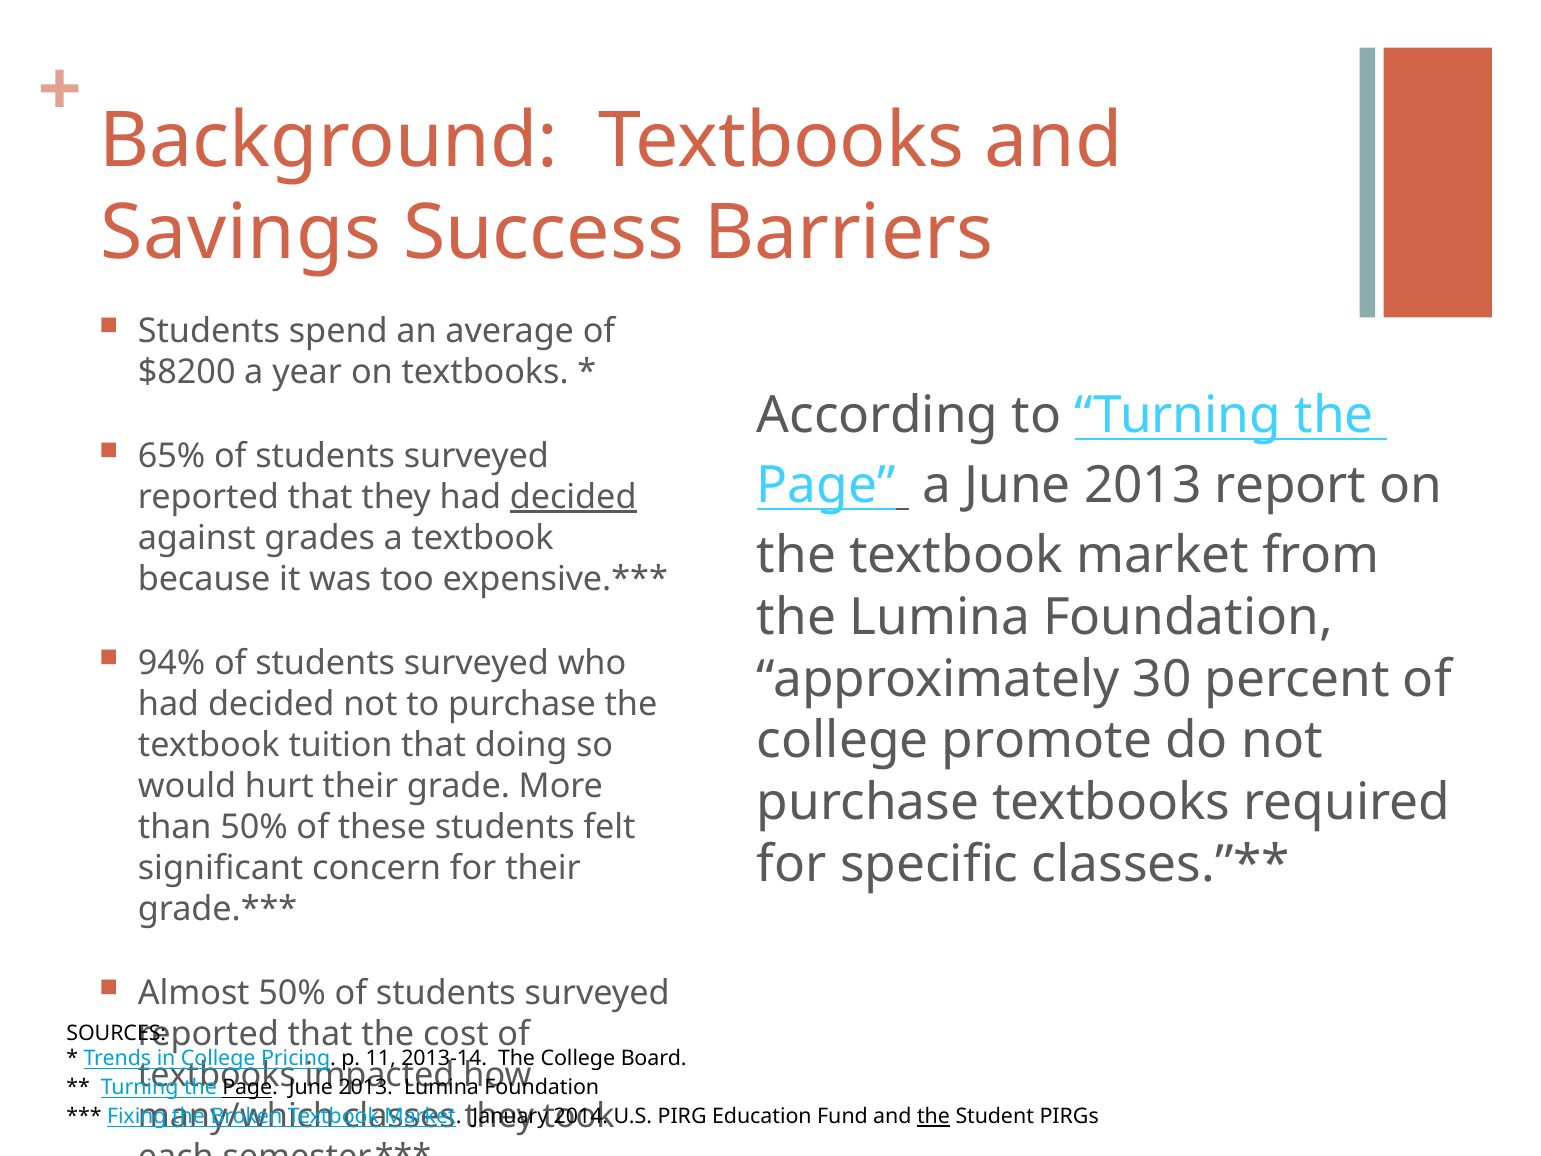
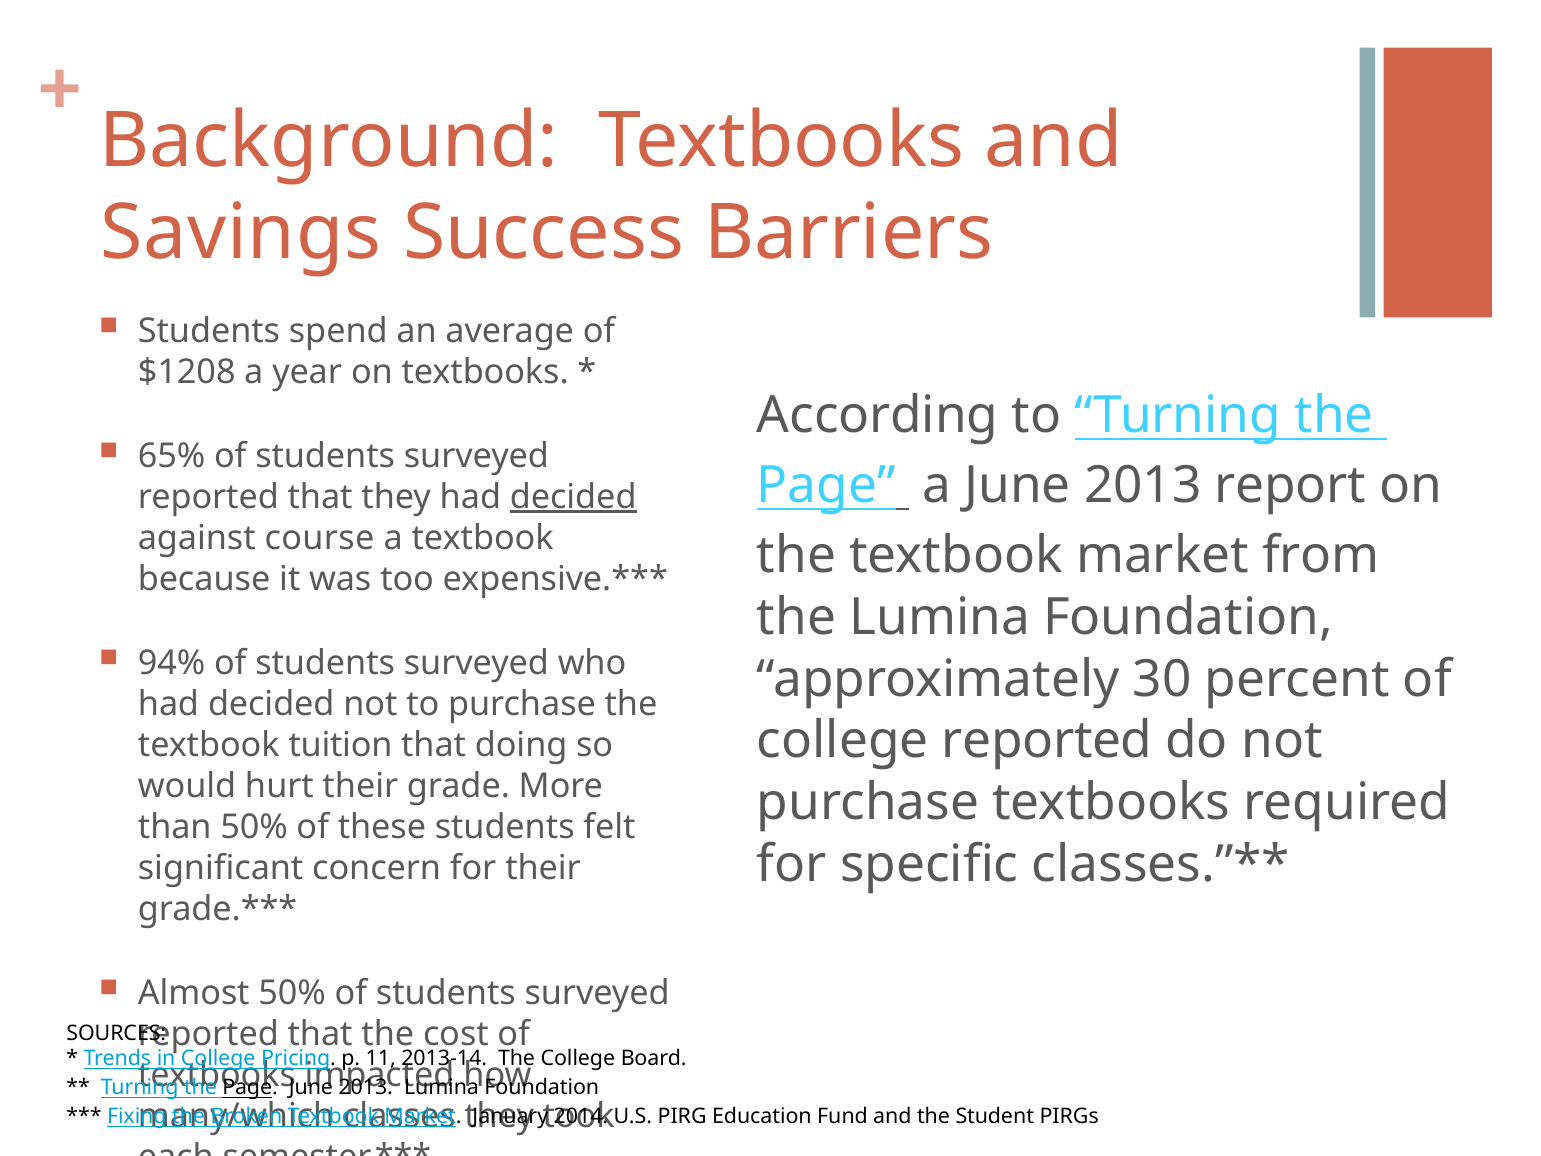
$8200: $8200 -> $1208 (187, 372)
grades: grades -> course (320, 538)
college promote: promote -> reported (1047, 741)
the underline: present -> none (933, 1117)
